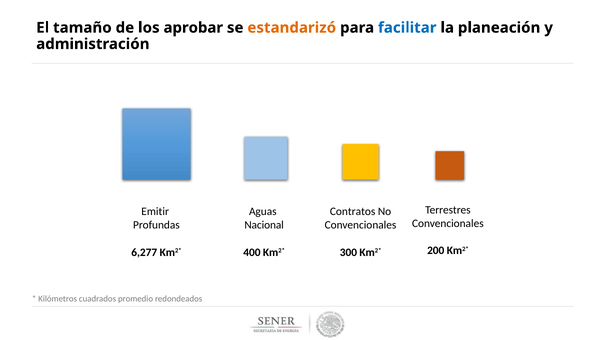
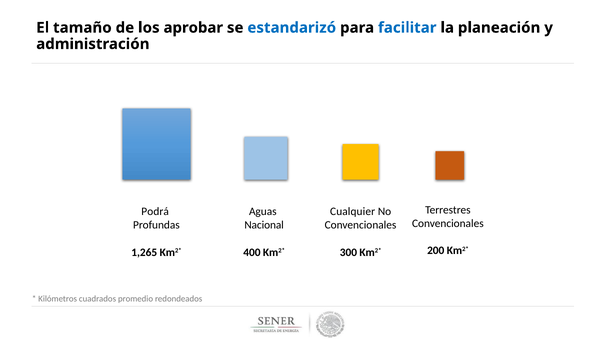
estandarizó colour: orange -> blue (292, 28)
Emitir: Emitir -> Podrá (155, 211)
Contratos: Contratos -> Cualquier (353, 211)
6,277: 6,277 -> 1,265 (144, 252)
